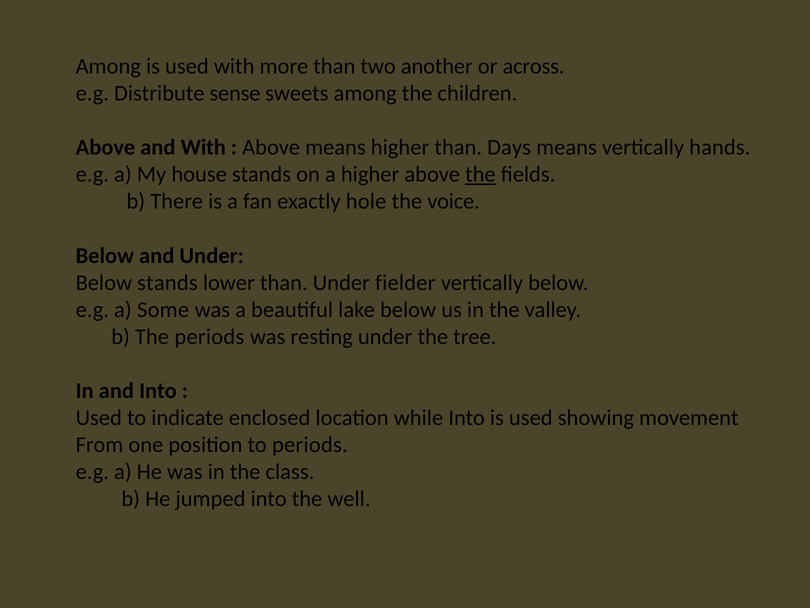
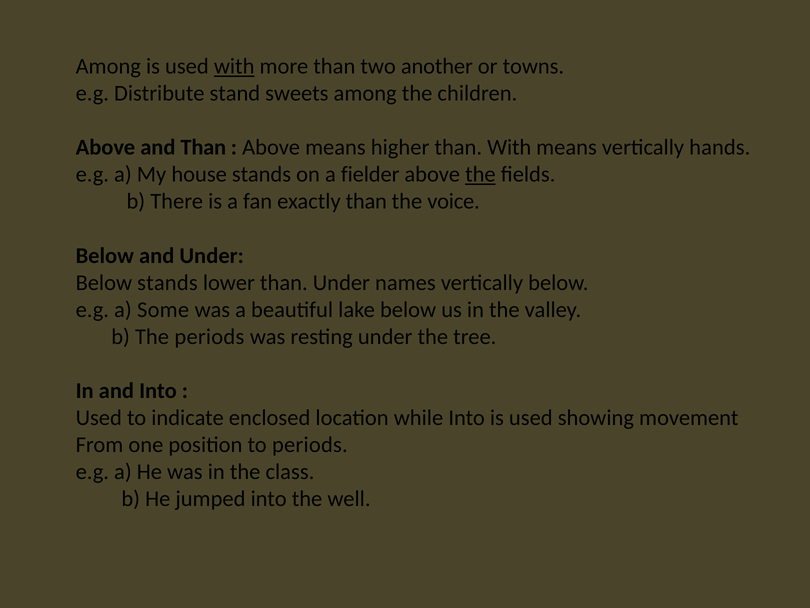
with underline: none -> present (234, 66)
across: across -> towns (533, 66)
sense: sense -> stand (235, 93)
and With: With -> Than (203, 147)
than Days: Days -> With (509, 147)
a higher: higher -> fielder (370, 174)
exactly hole: hole -> than (366, 201)
fielder: fielder -> names (405, 282)
